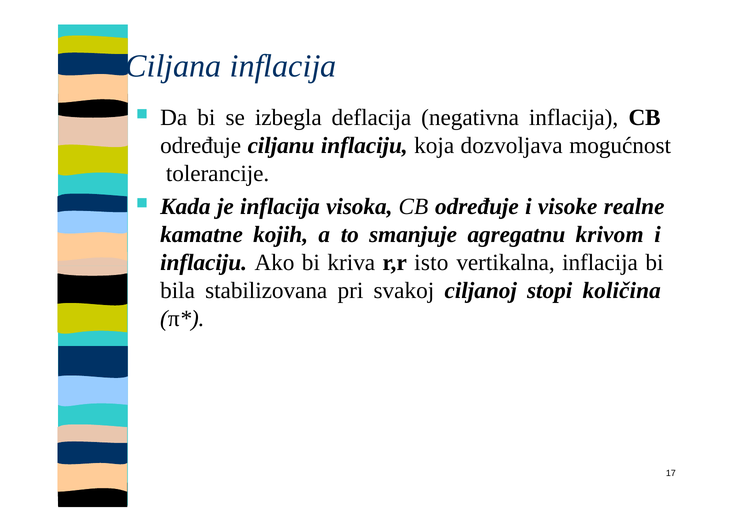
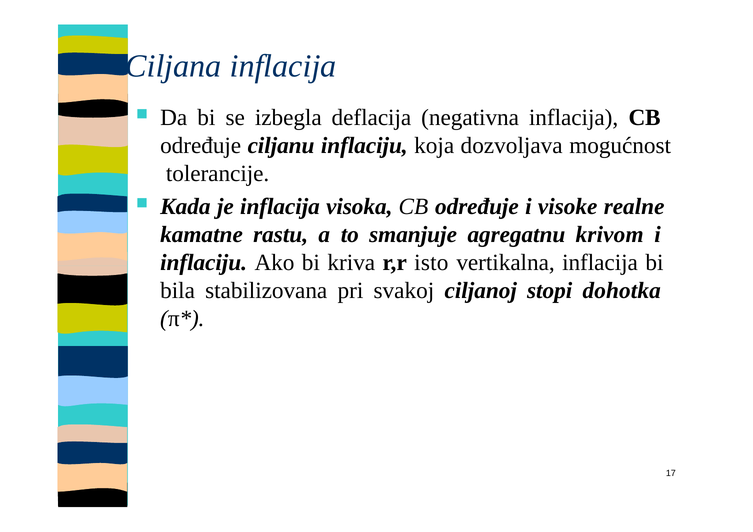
kojih: kojih -> rastu (281, 235)
količina: količina -> dohotka (622, 291)
